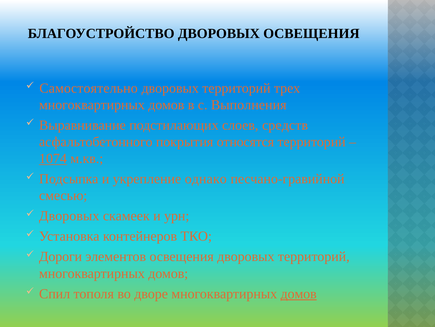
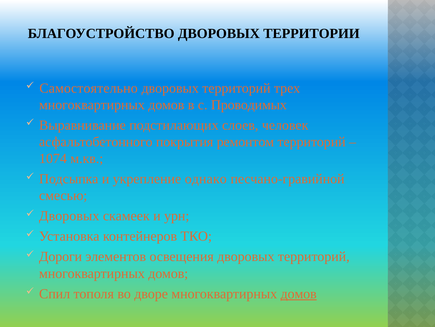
ДВОРОВЫХ ОСВЕЩЕНИЯ: ОСВЕЩЕНИЯ -> ТЕРРИТОРИИ (311, 33)
Выполнения: Выполнения -> Проводимых (249, 105)
средств: средств -> человек (285, 125)
относятся: относятся -> ремонтом (245, 142)
1074 underline: present -> none (53, 158)
